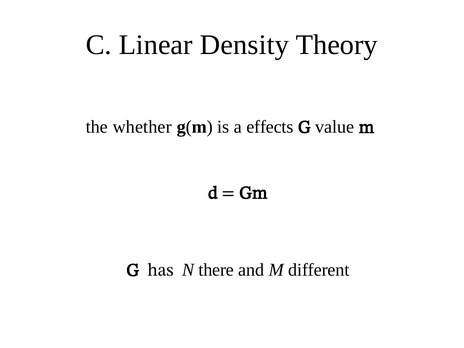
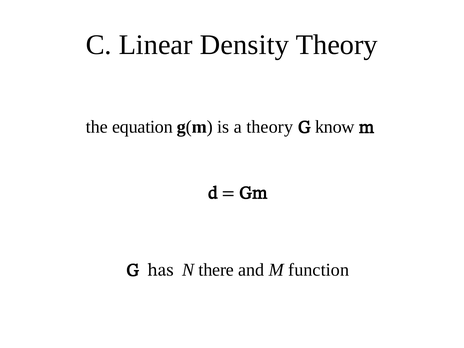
whether: whether -> equation (142, 127)
a effects: effects -> theory (270, 127)
value: value -> know (335, 127)
different: different -> function (319, 270)
